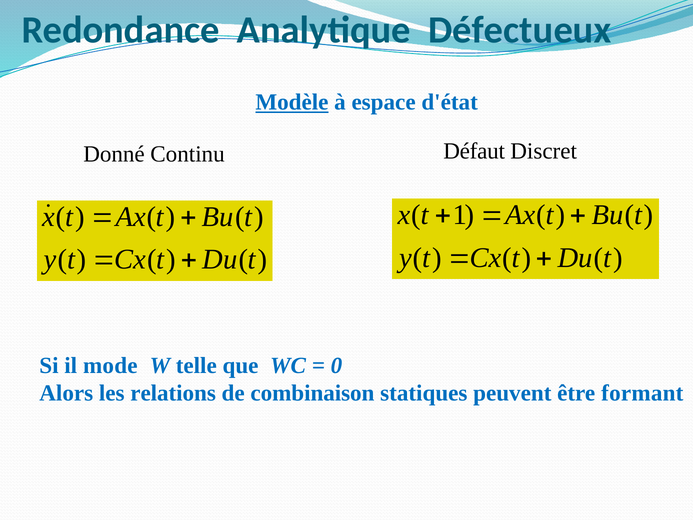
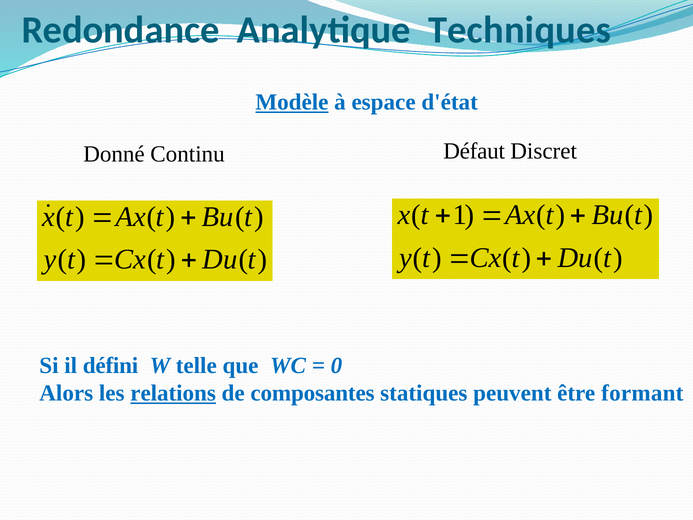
Défectueux: Défectueux -> Techniques (520, 30)
mode: mode -> défini (111, 365)
relations underline: none -> present (173, 393)
combinaison: combinaison -> composantes (313, 393)
